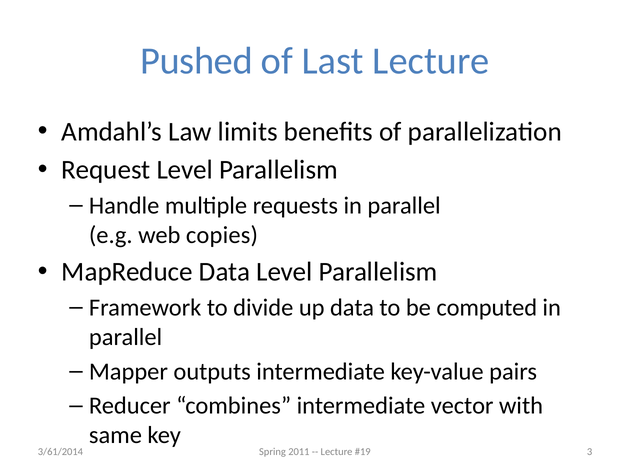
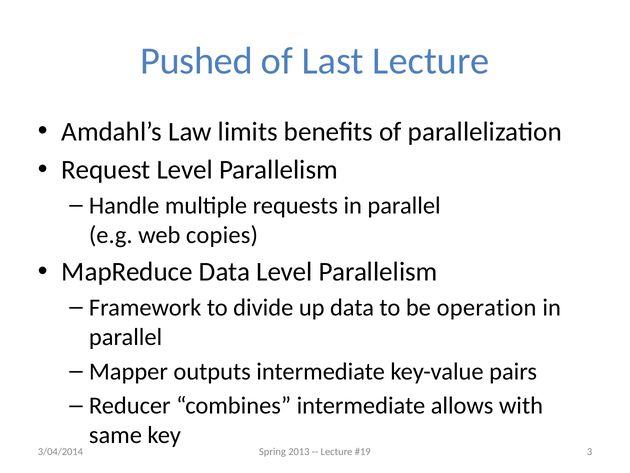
computed: computed -> operation (487, 307)
vector: vector -> allows (462, 405)
3/61/2014: 3/61/2014 -> 3/04/2014 (60, 451)
2011: 2011 -> 2013 (299, 451)
